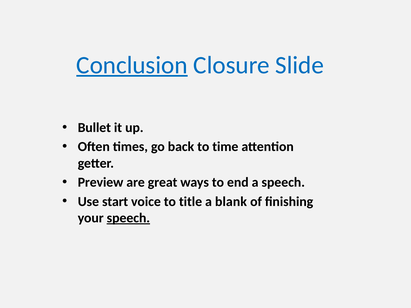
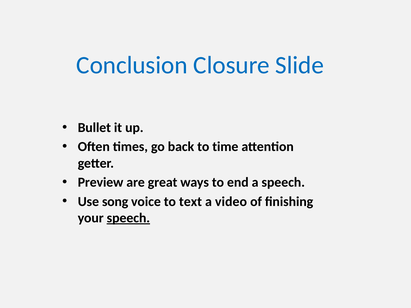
Conclusion underline: present -> none (132, 65)
start: start -> song (115, 202)
title: title -> text (190, 202)
blank: blank -> video (231, 202)
